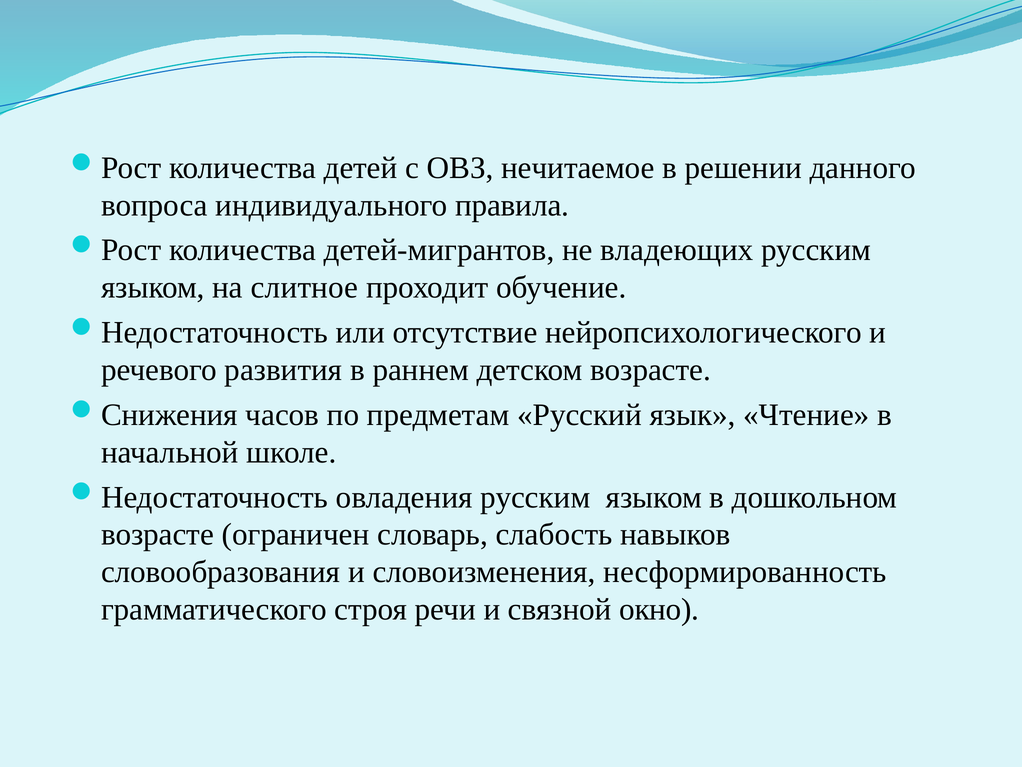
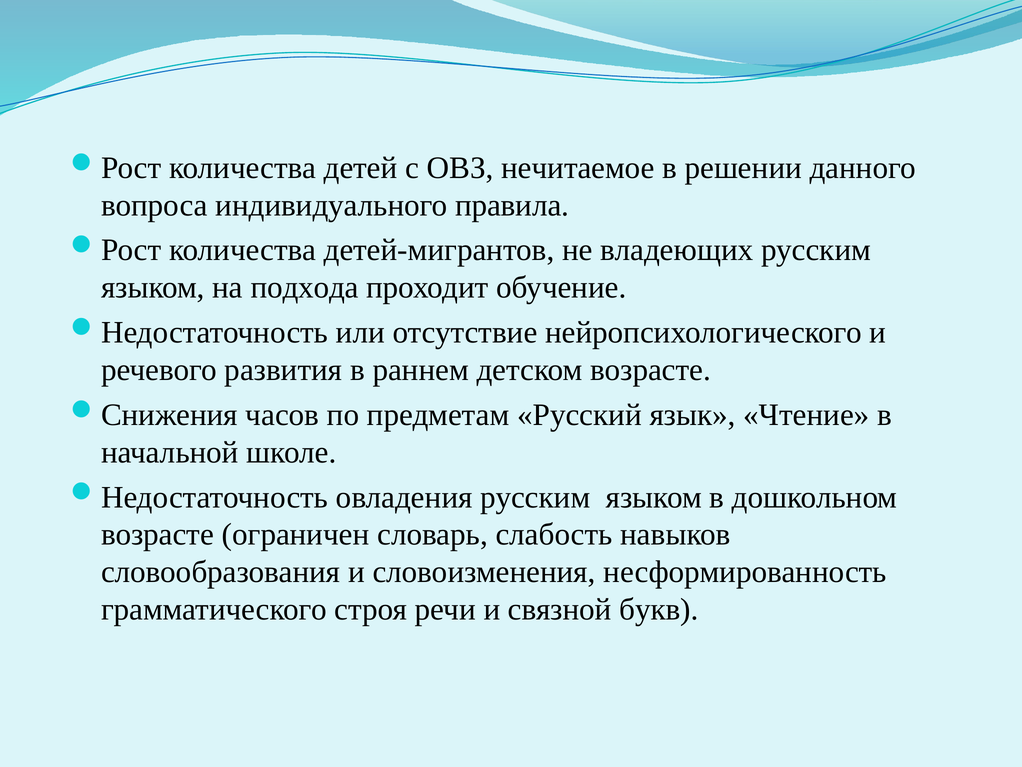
слитное: слитное -> подхода (305, 287)
окно: окно -> букв (659, 609)
